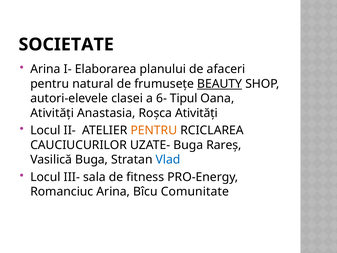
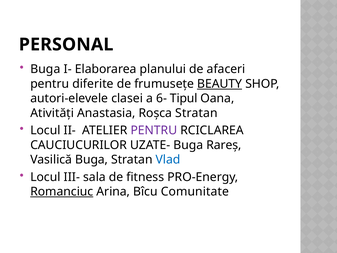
SOCIETATE: SOCIETATE -> PERSONAL (66, 44)
Arina: Arina -> Buga (45, 69)
natural: natural -> diferite (93, 84)
Roşca Ativităţi: Ativităţi -> Stratan (196, 113)
PENTRU colour: orange -> purple (154, 130)
Romanciuc underline: none -> present (62, 192)
